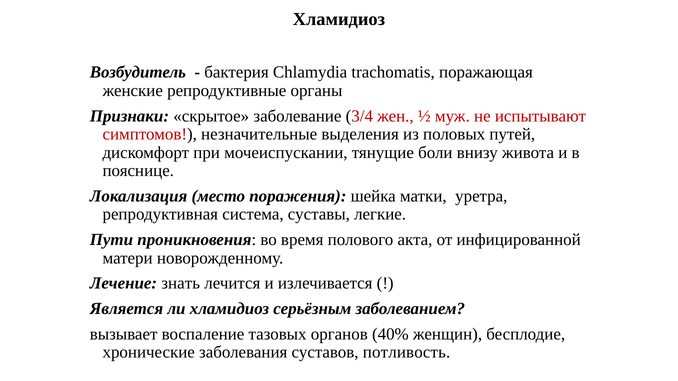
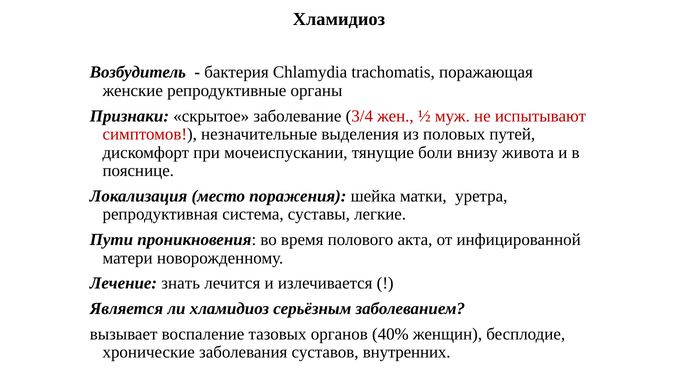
потливость: потливость -> внутренних (407, 353)
